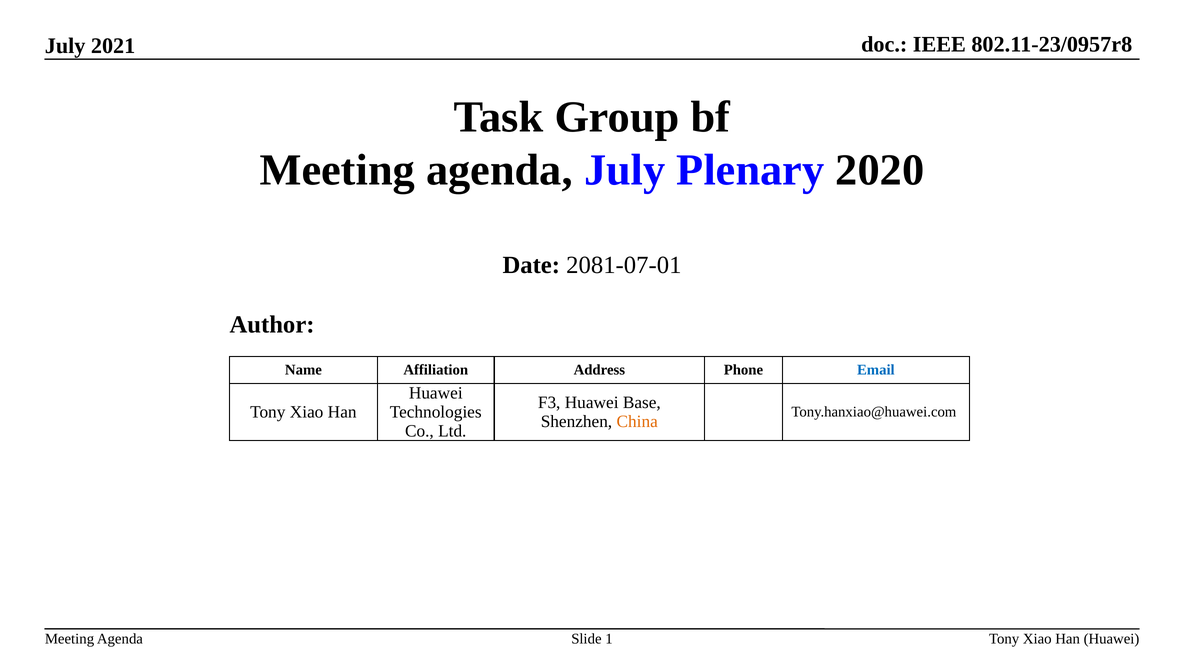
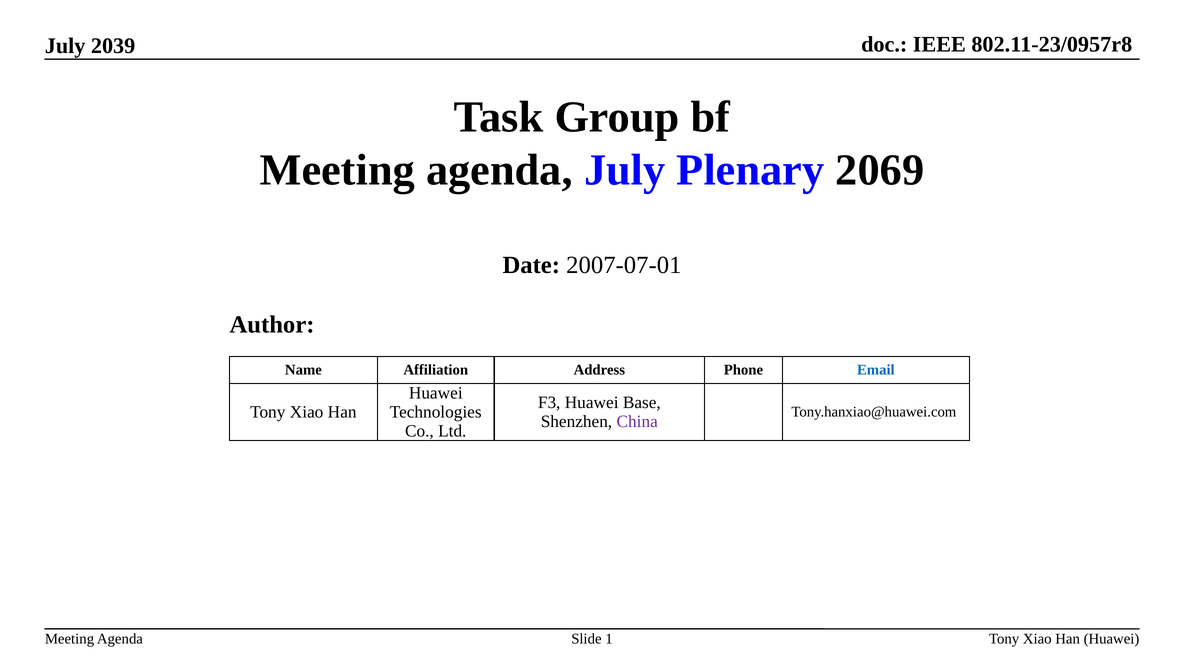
2021: 2021 -> 2039 (113, 46)
2020: 2020 -> 2069 (880, 170)
2081-07-01: 2081-07-01 -> 2007-07-01 (624, 265)
China colour: orange -> purple (637, 422)
